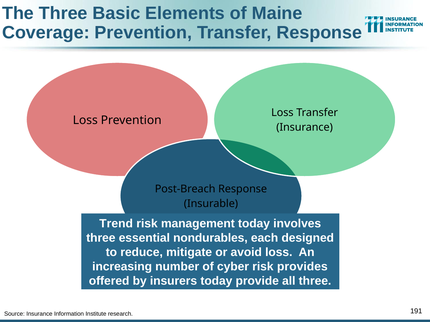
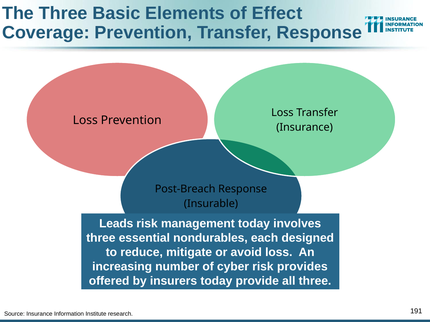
Maine: Maine -> Effect (277, 13)
Trend: Trend -> Leads (116, 224)
